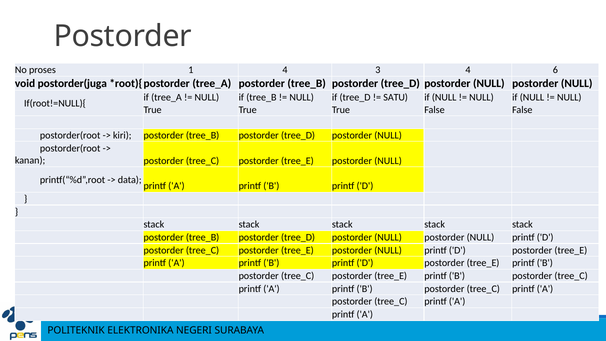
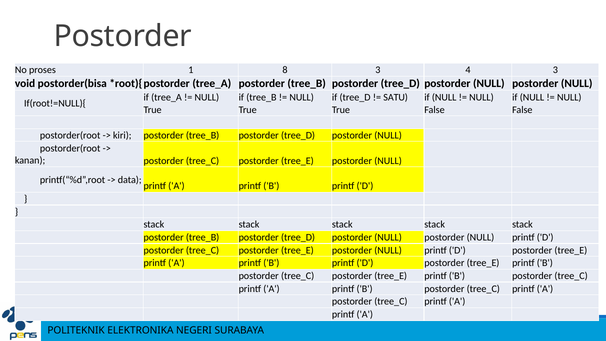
1 4: 4 -> 8 (285, 70)
4 6: 6 -> 3 (555, 70)
postorder(juga: postorder(juga -> postorder(bisa (72, 84)
